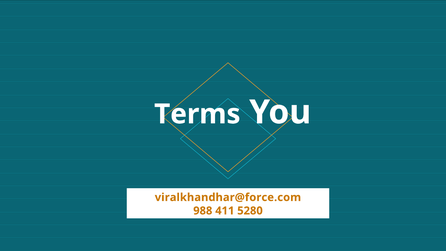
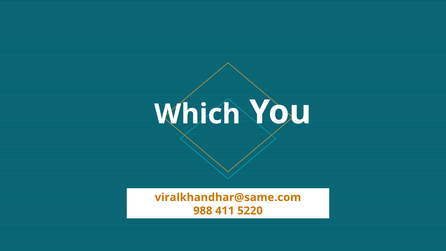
Terms: Terms -> Which (197, 114)
viralkhandhar@force.com: viralkhandhar@force.com -> viralkhandhar@same.com (228, 197)
5280: 5280 -> 5220 (250, 211)
